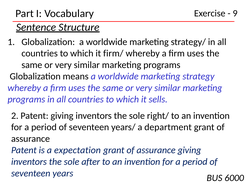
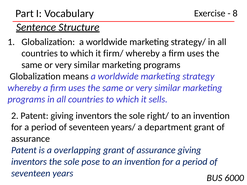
9: 9 -> 8 (235, 13)
expectation: expectation -> overlapping (77, 150)
after: after -> pose (91, 162)
